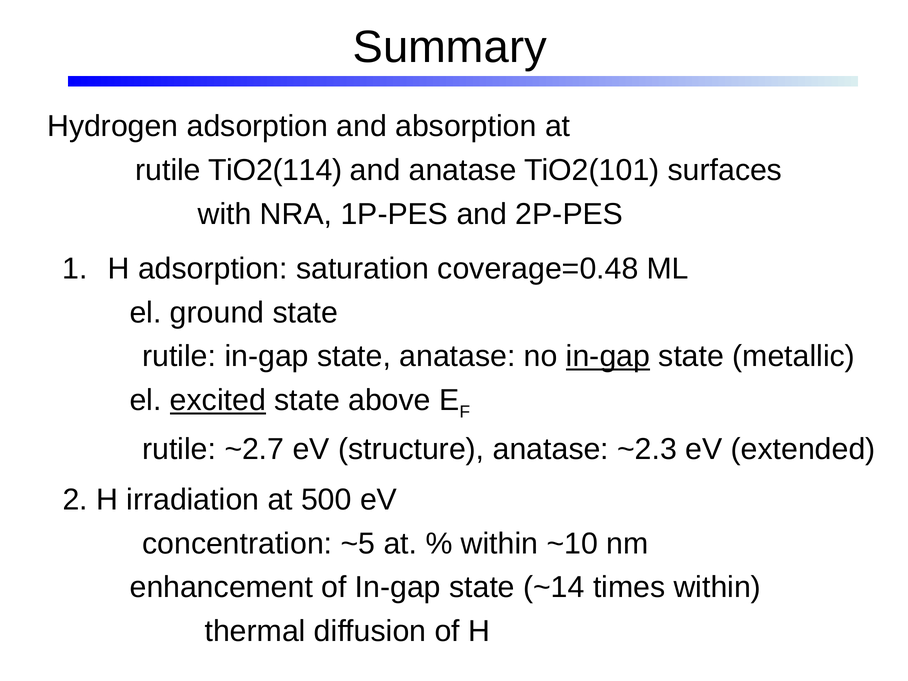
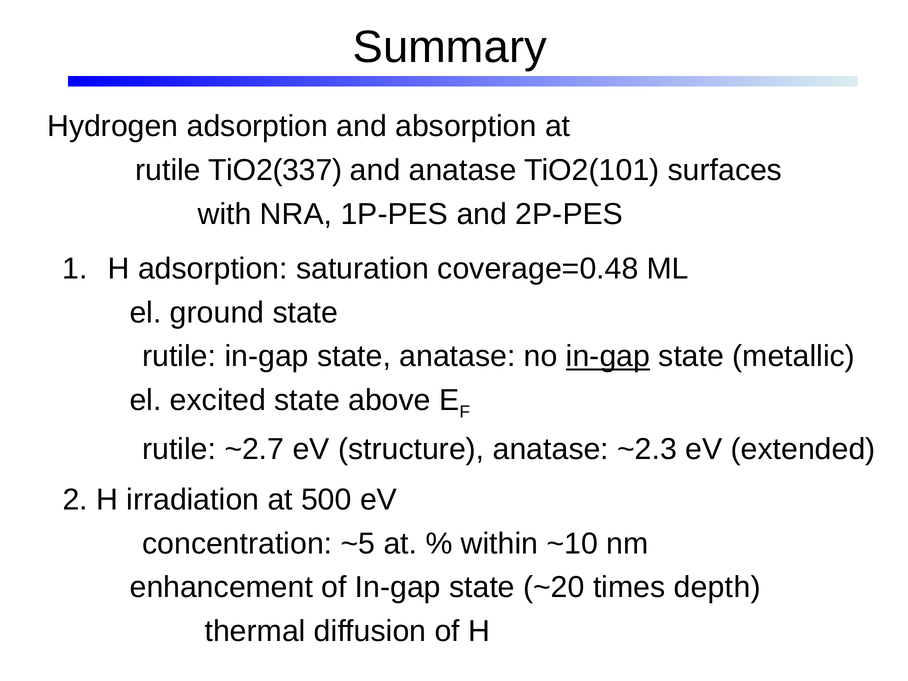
TiO2(114: TiO2(114 -> TiO2(337 (275, 170)
excited underline: present -> none (218, 400)
~14: ~14 -> ~20 (554, 588)
times within: within -> depth (717, 588)
